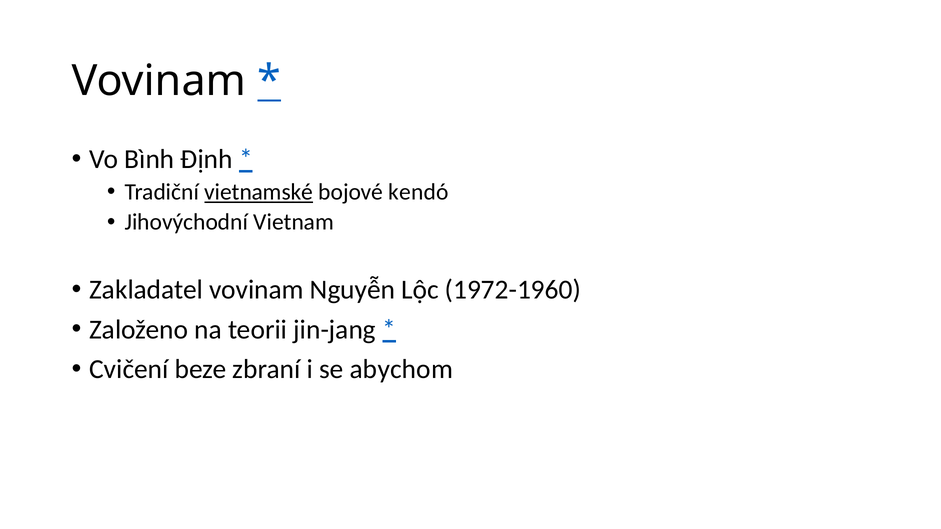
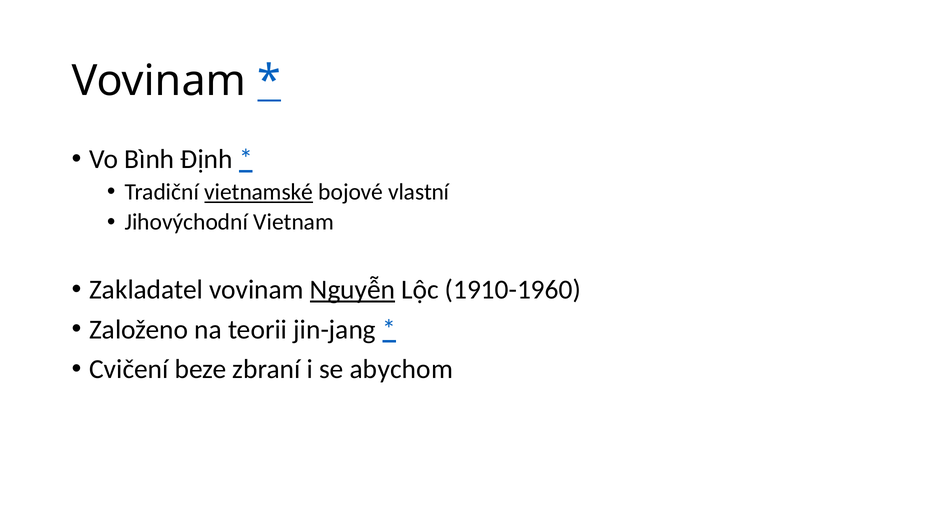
kendó: kendó -> vlastní (419, 192)
Nguyễn underline: none -> present (352, 290)
1972-1960: 1972-1960 -> 1910-1960 (513, 290)
